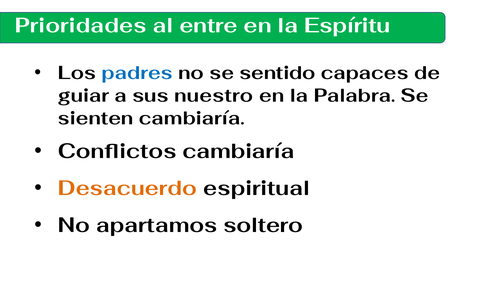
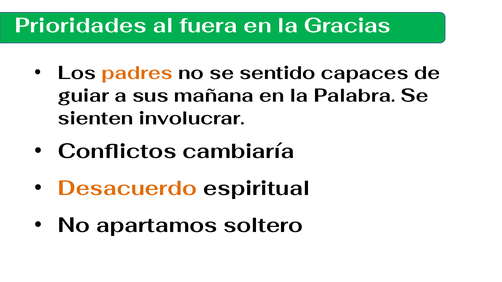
entre: entre -> fuera (208, 26)
Espíritu: Espíritu -> Gracias (347, 26)
padres colour: blue -> orange (137, 73)
nuestro: nuestro -> mañana (214, 96)
sienten cambiaría: cambiaría -> involucrar (192, 118)
